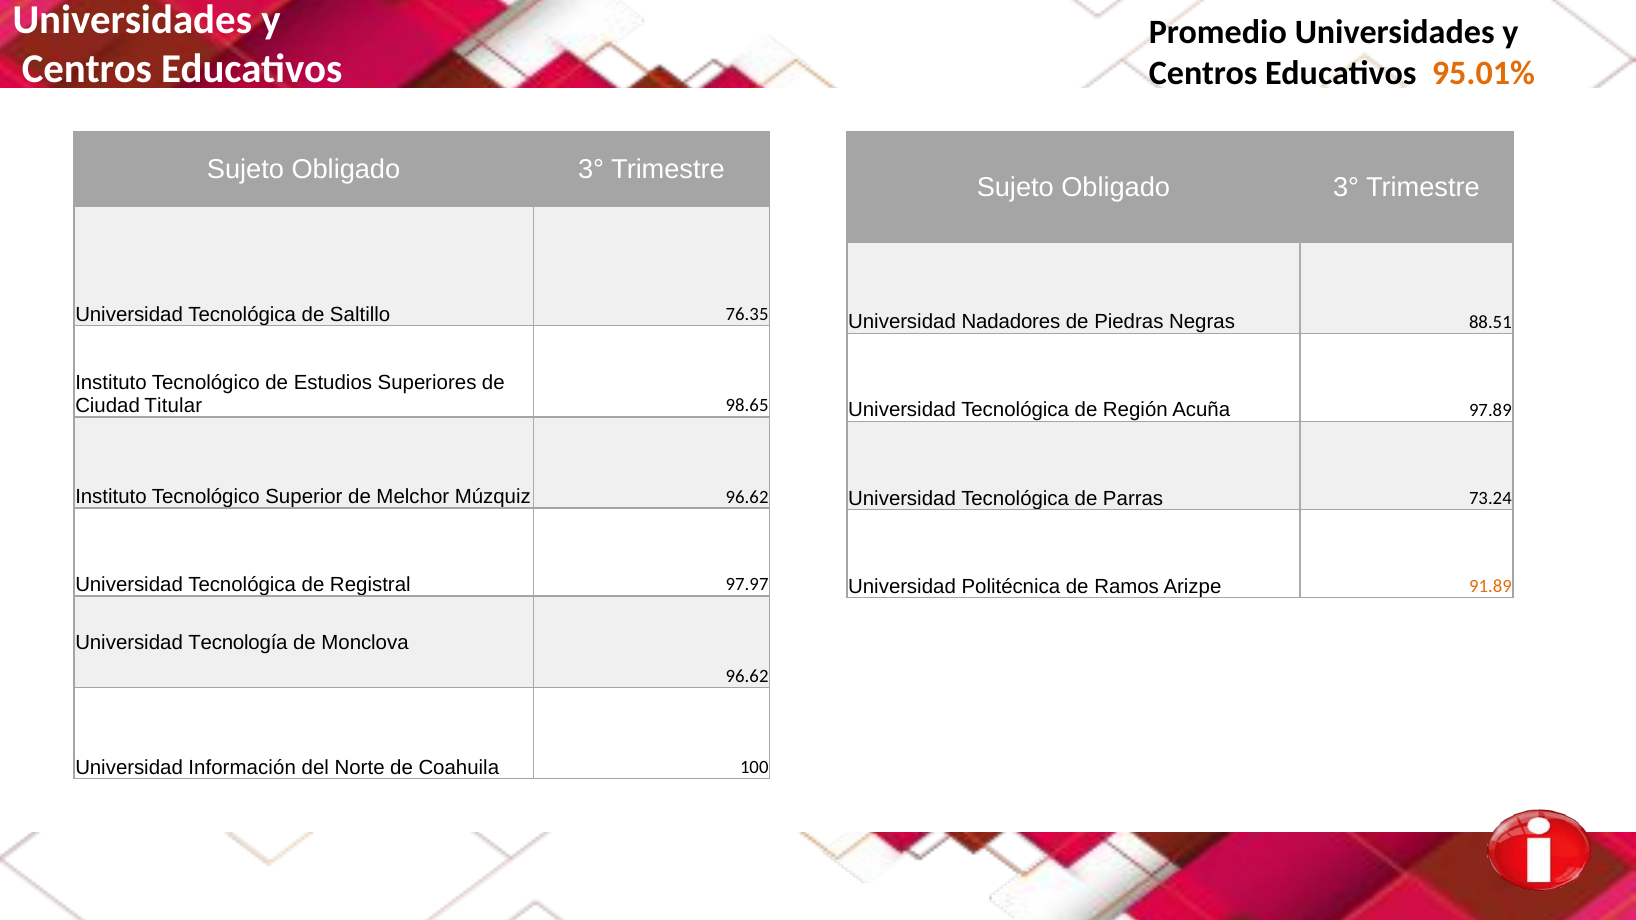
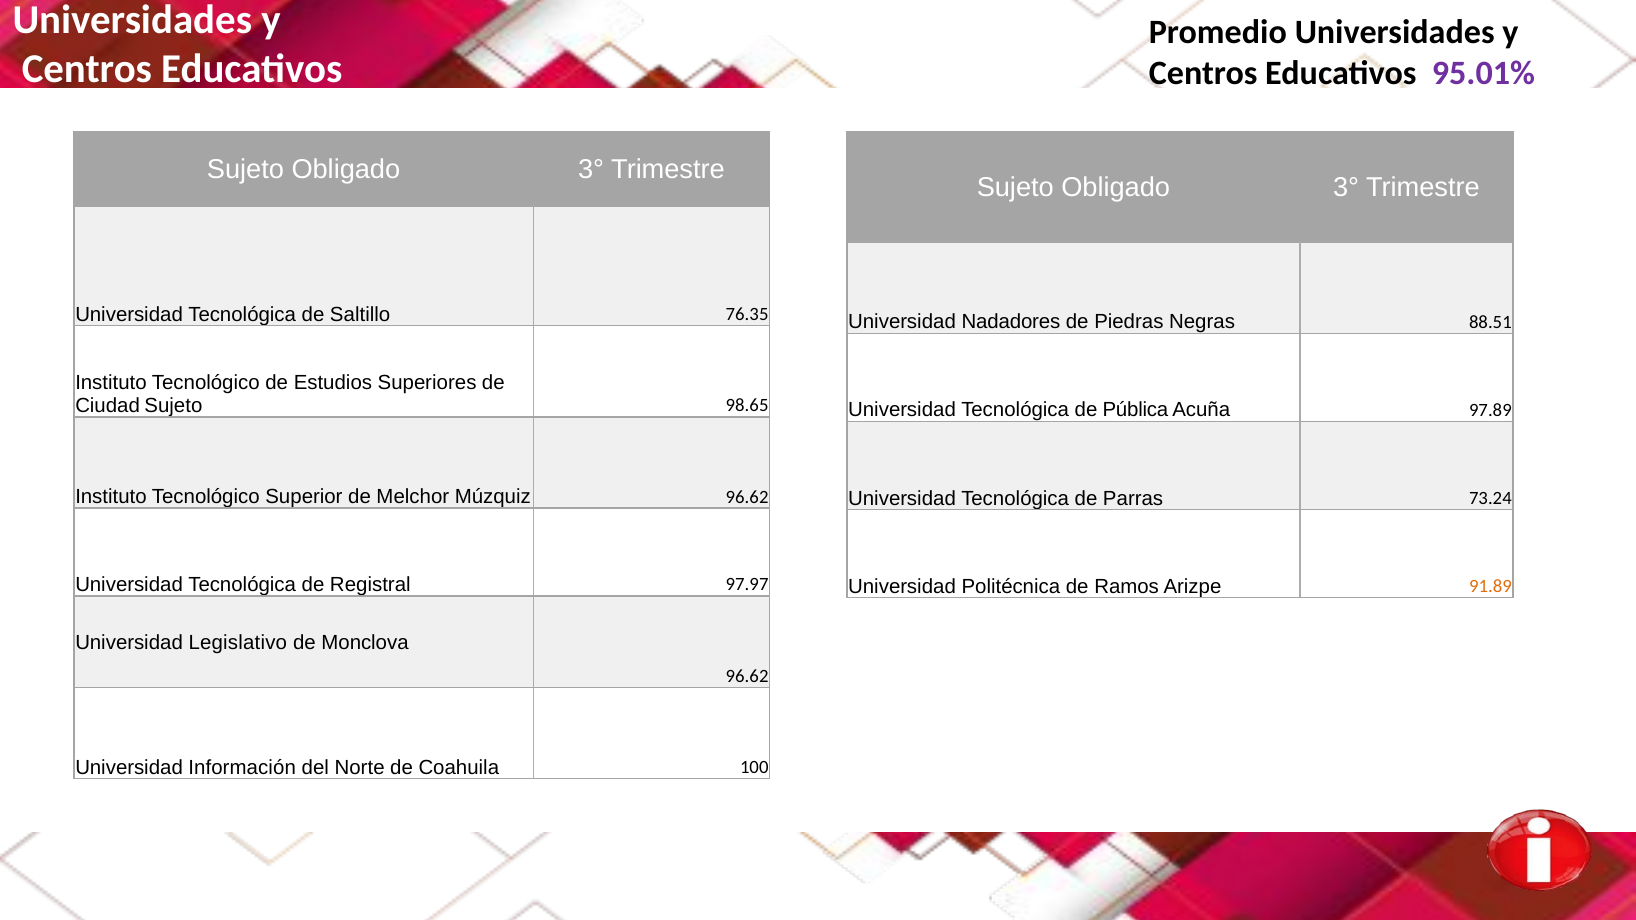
95.01% colour: orange -> purple (1483, 73)
Ciudad Titular: Titular -> Sujeto (173, 406)
Región: Región -> Pública (1135, 410)
Tecnología: Tecnología -> Legislativo (238, 643)
